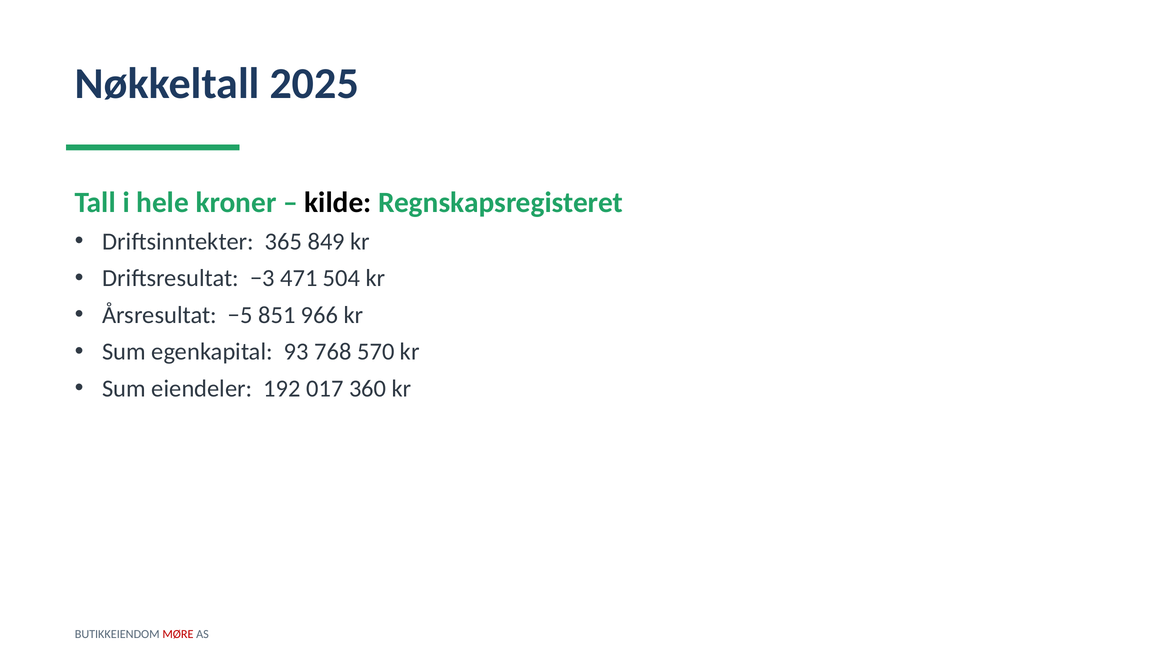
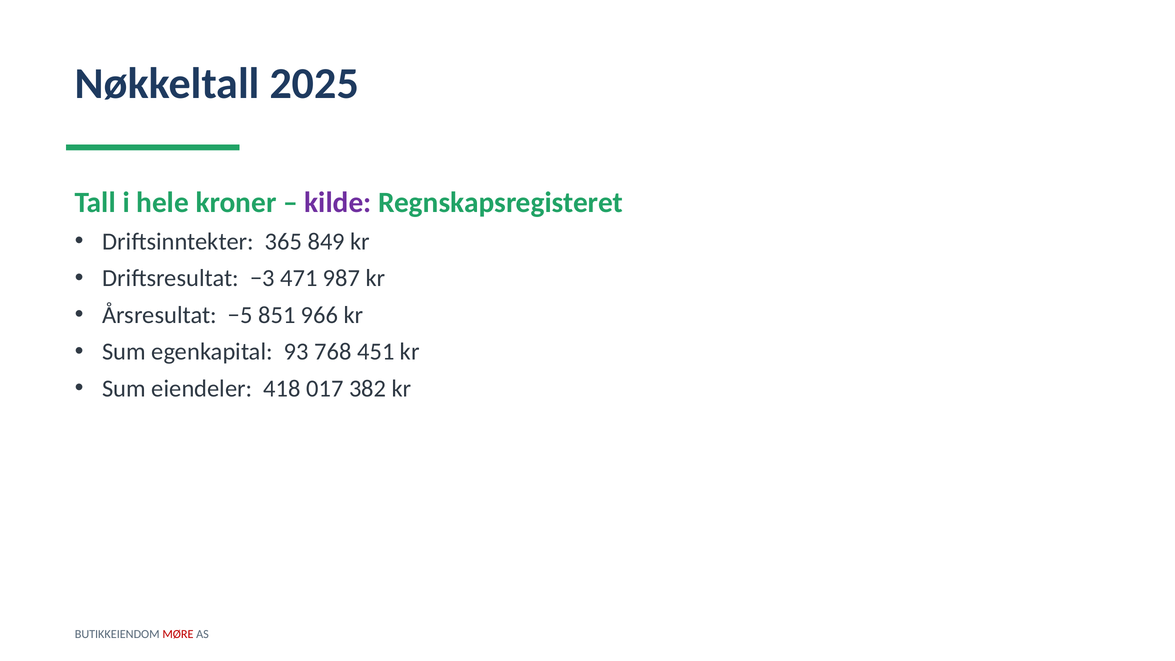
kilde colour: black -> purple (338, 202)
504: 504 -> 987 (342, 278)
570: 570 -> 451 (376, 352)
192: 192 -> 418 (282, 389)
360: 360 -> 382 (368, 389)
